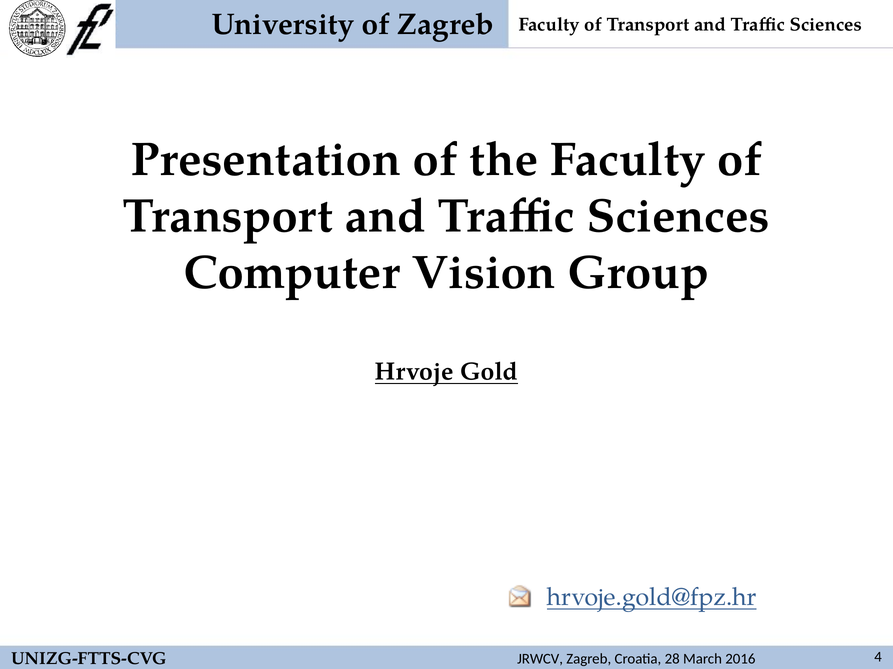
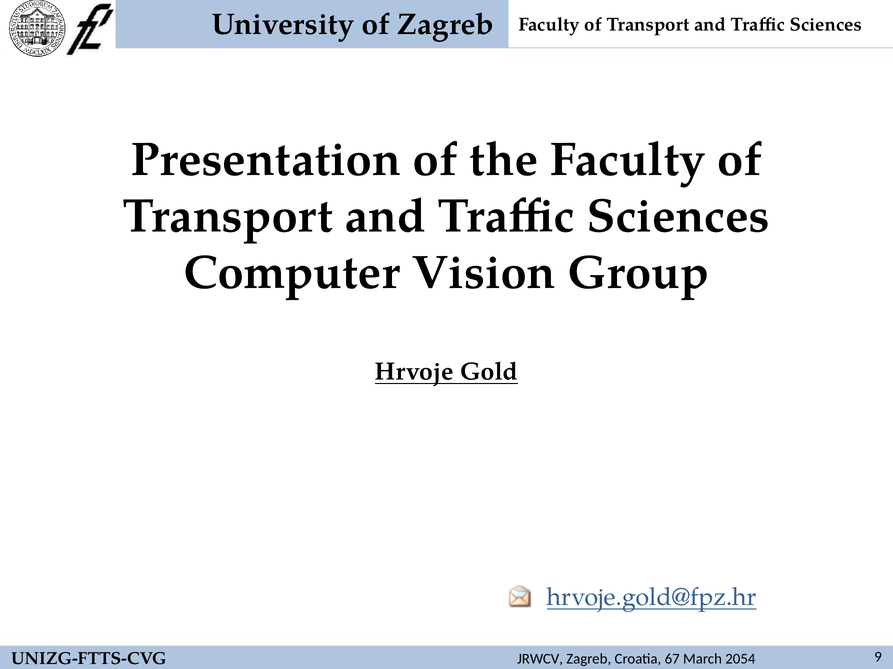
28: 28 -> 67 (672, 660)
2016: 2016 -> 2054 (740, 660)
4: 4 -> 9 (878, 658)
